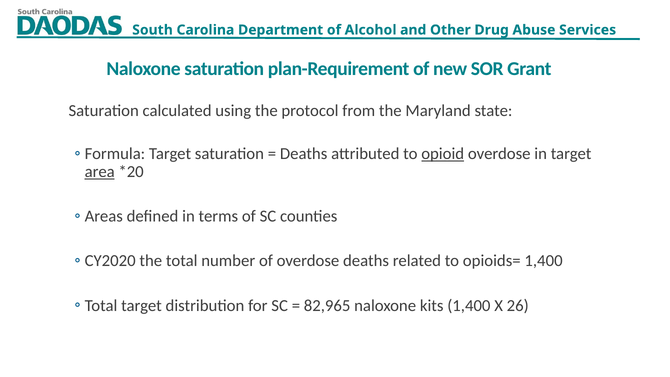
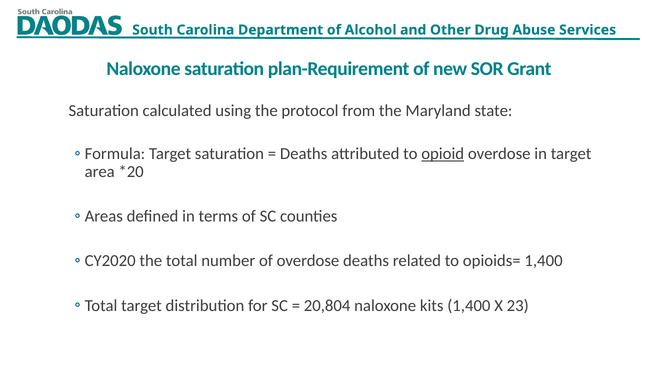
area underline: present -> none (100, 172)
82,965: 82,965 -> 20,804 (327, 305)
26: 26 -> 23 (518, 305)
